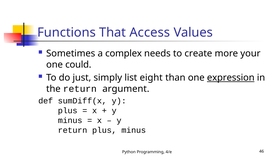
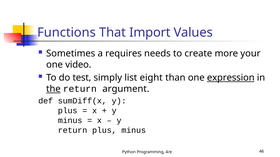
Access: Access -> Import (150, 33)
complex: complex -> requires (124, 54)
could: could -> video (78, 65)
just: just -> test (82, 78)
the underline: none -> present (53, 89)
